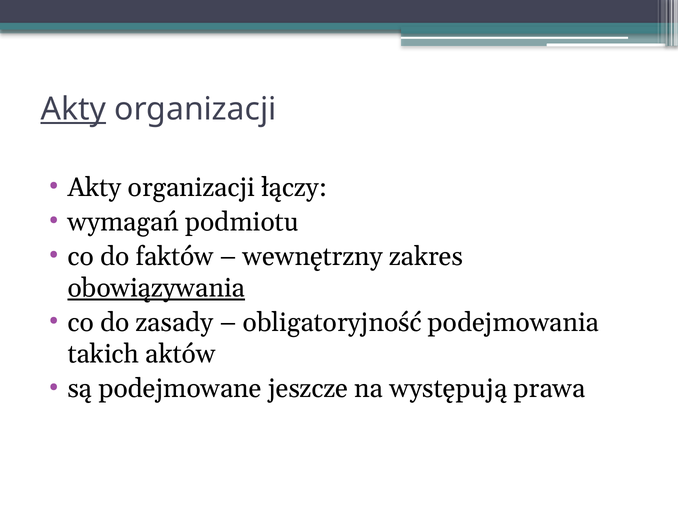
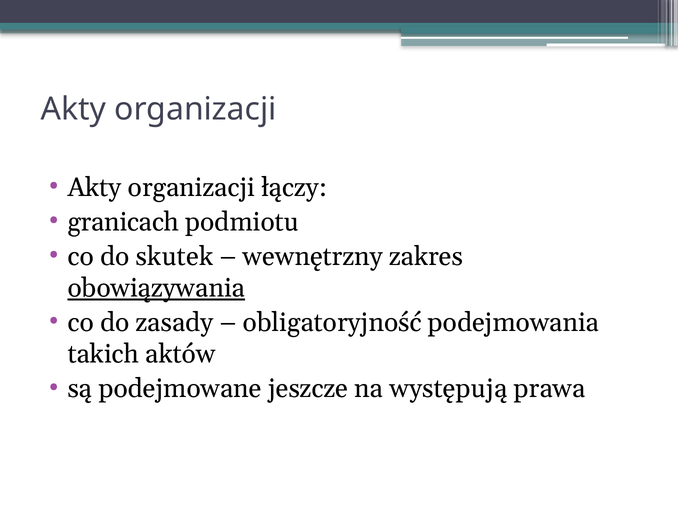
Akty underline: present -> none (73, 110)
wymagań: wymagań -> granicach (123, 222)
faktów: faktów -> skutek (175, 257)
